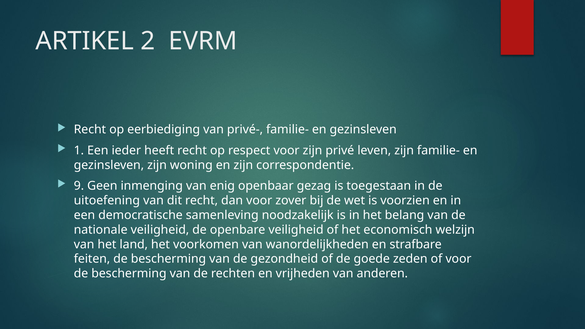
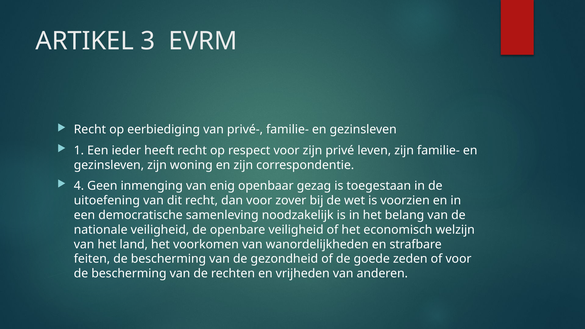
2: 2 -> 3 (148, 41)
9: 9 -> 4 (79, 186)
